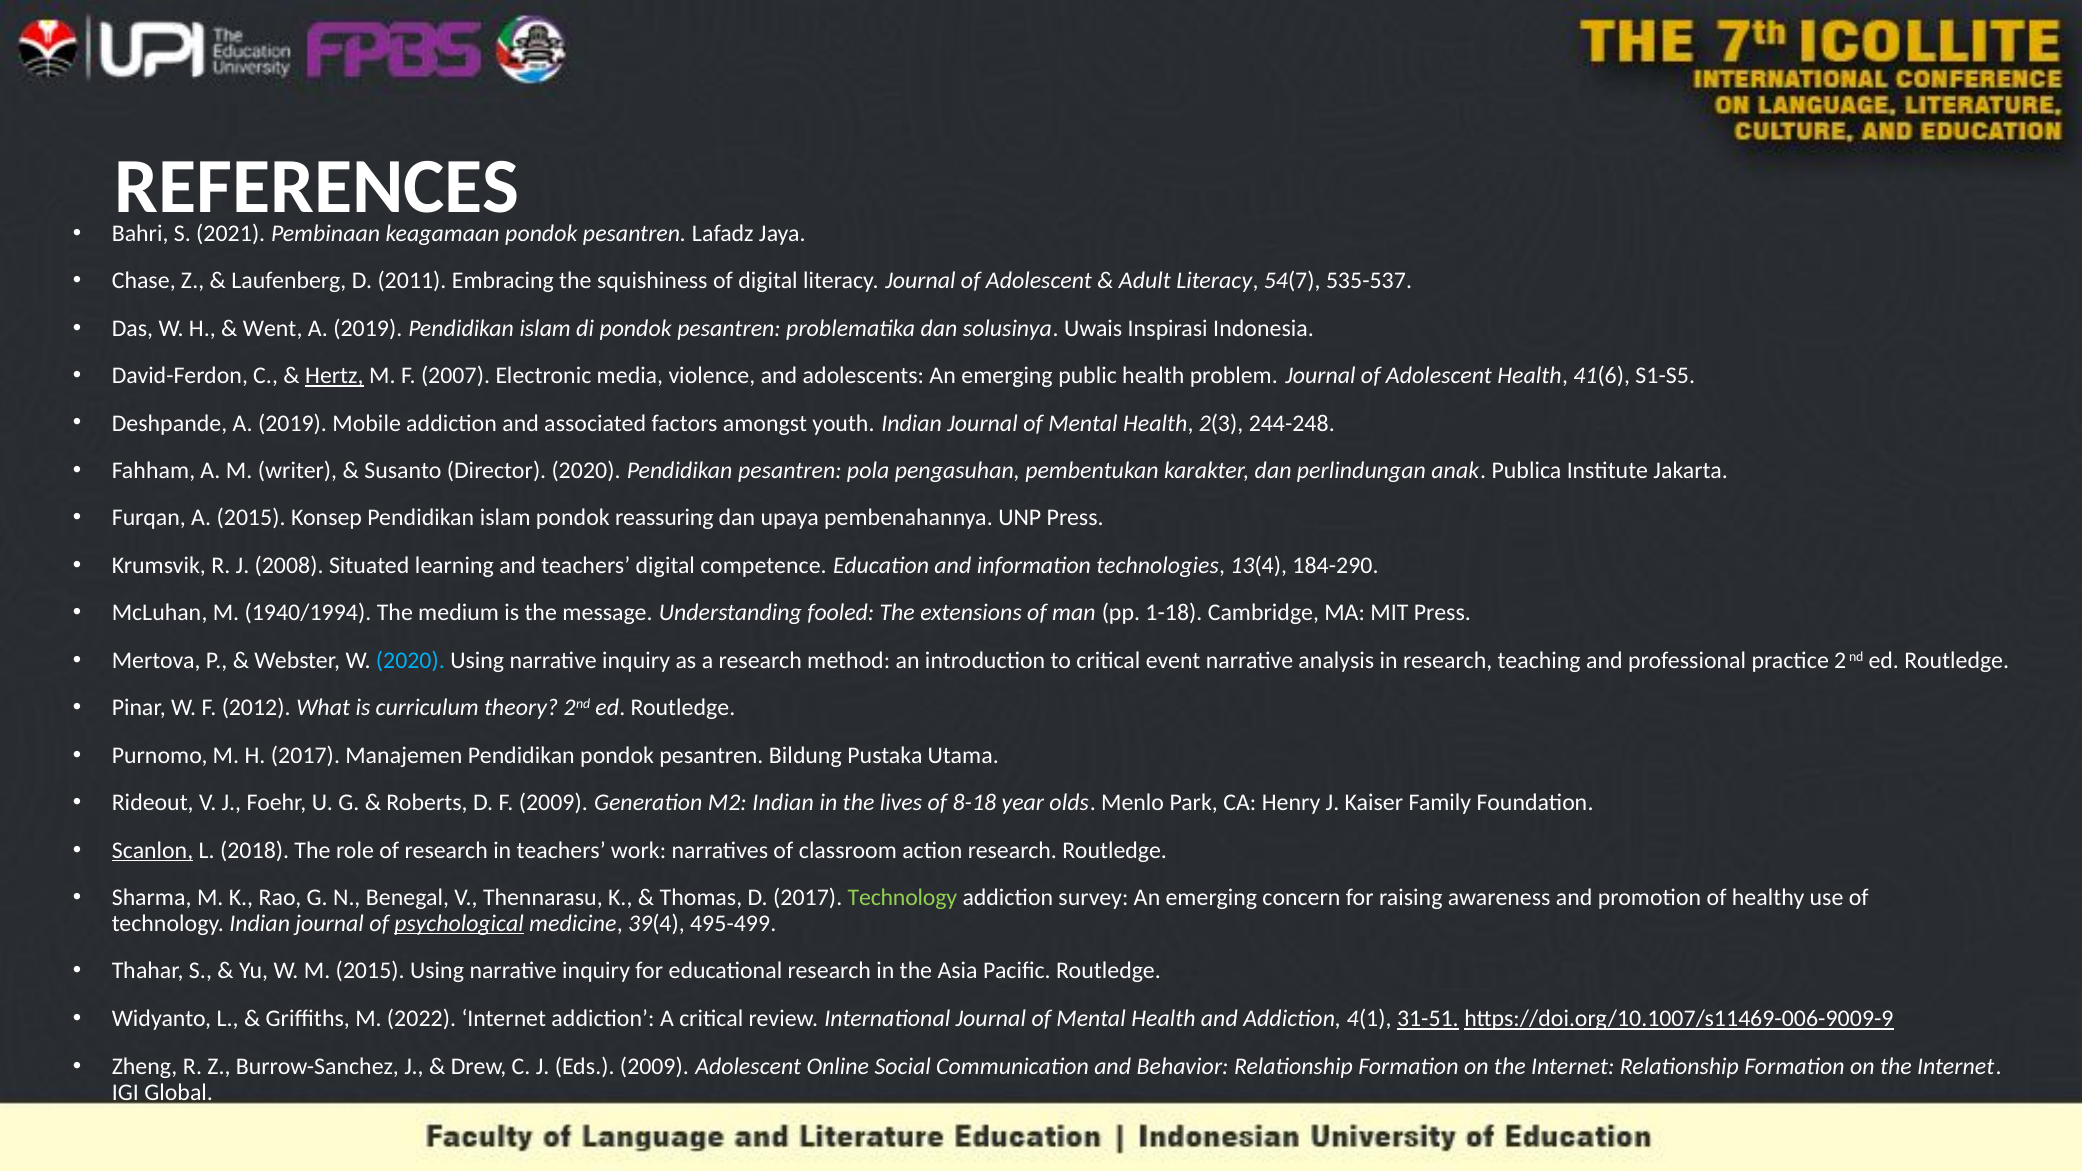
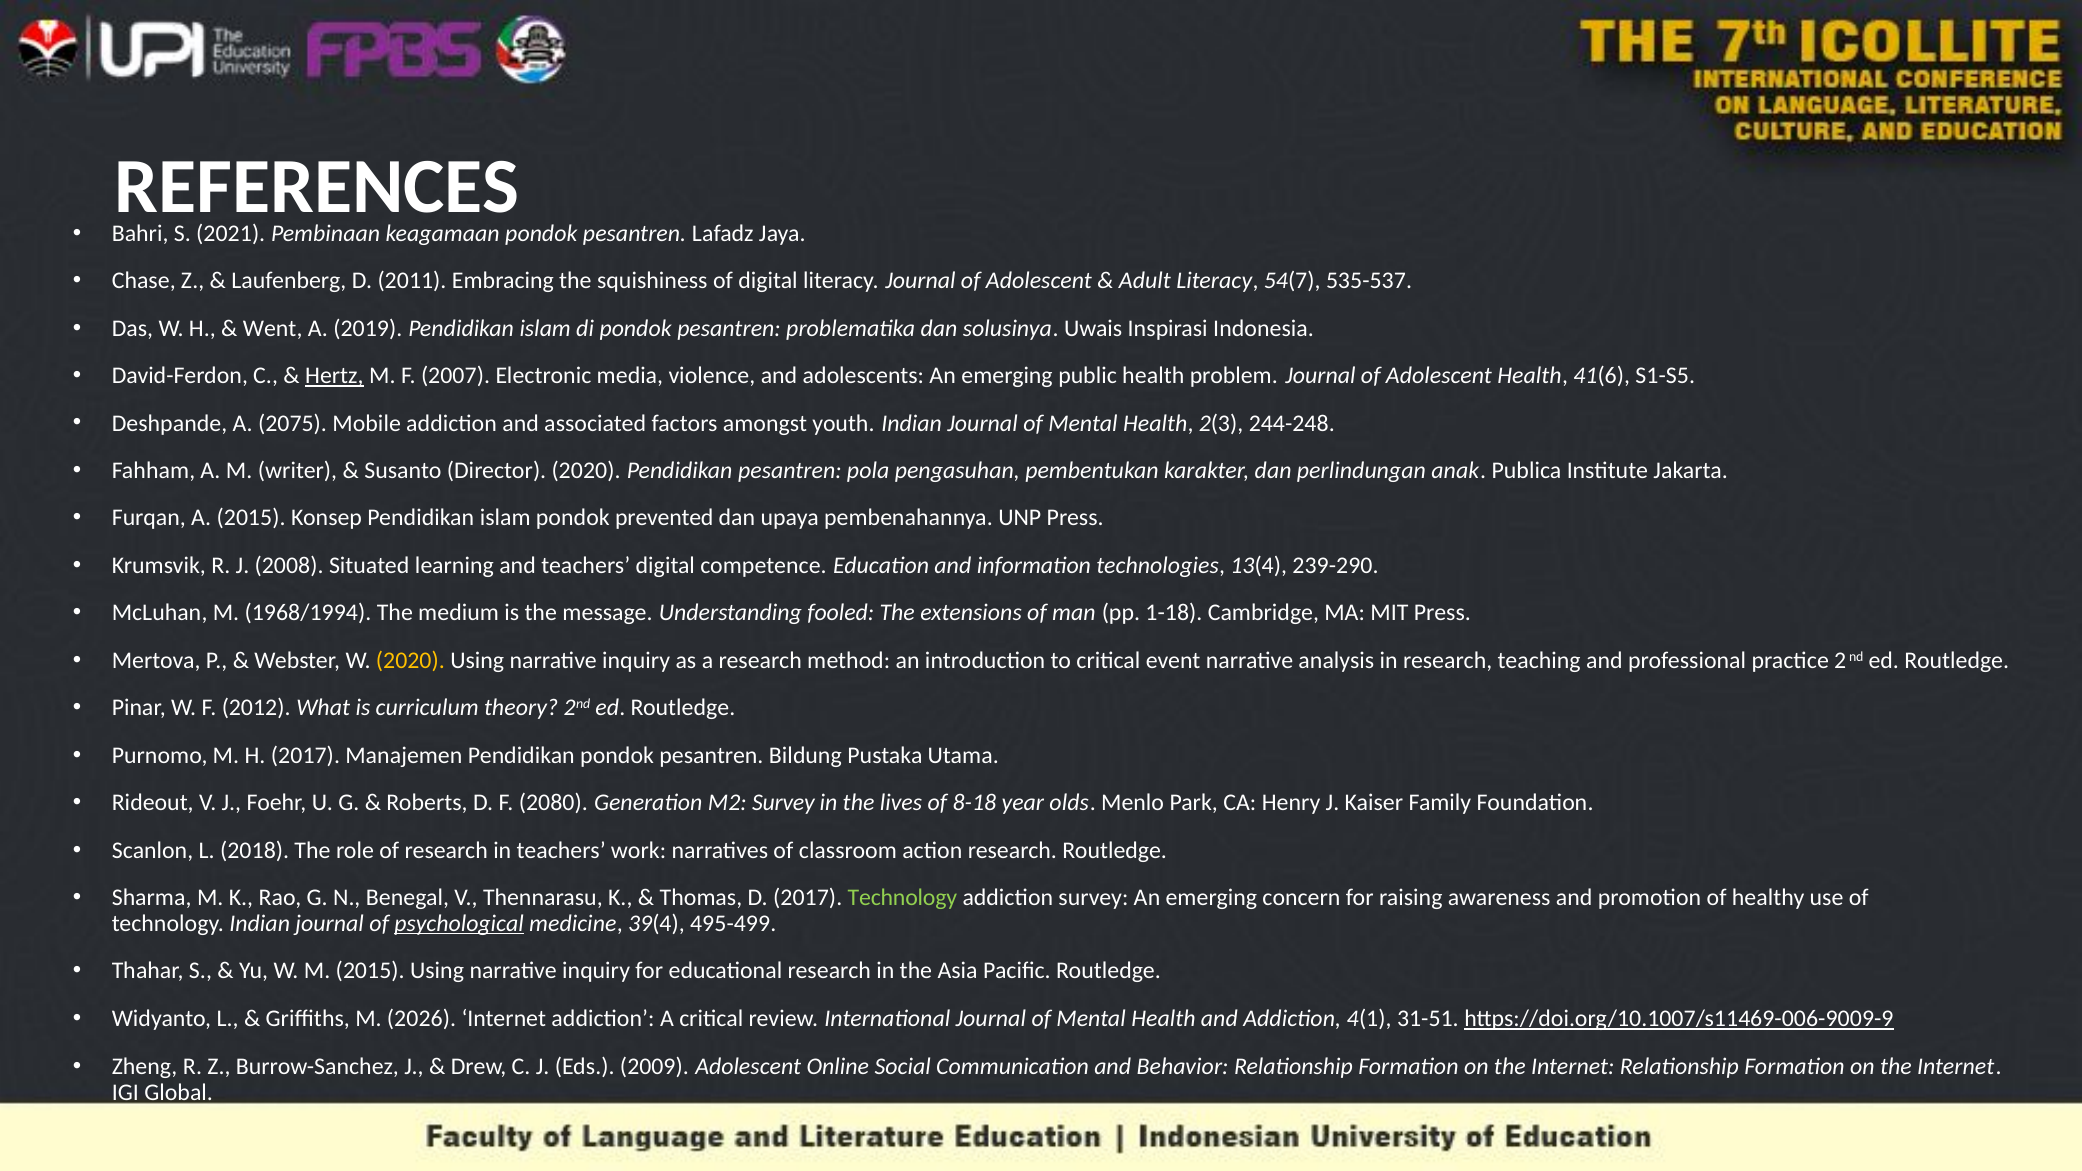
Deshpande A 2019: 2019 -> 2075 (293, 423)
reassuring: reassuring -> prevented (664, 518)
184-290: 184-290 -> 239-290 (1336, 566)
1940/1994: 1940/1994 -> 1968/1994 (308, 613)
2020 colour: light blue -> yellow (410, 660)
F 2009: 2009 -> 2080 (553, 803)
M2 Indian: Indian -> Survey (783, 803)
Scanlon underline: present -> none (153, 850)
2022: 2022 -> 2026 (422, 1019)
31-51 underline: present -> none (1428, 1019)
